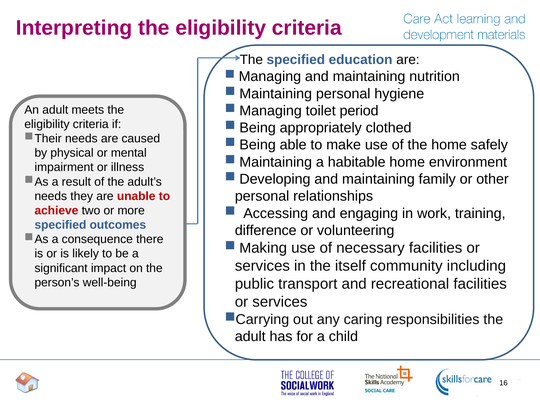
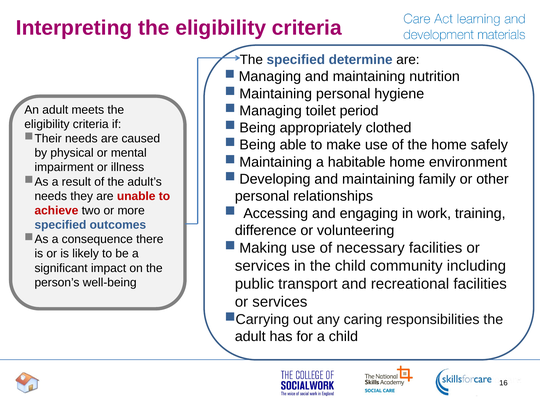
education: education -> determine (361, 60)
the itself: itself -> child (350, 266)
